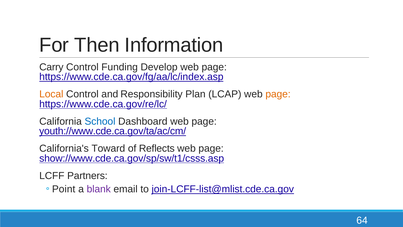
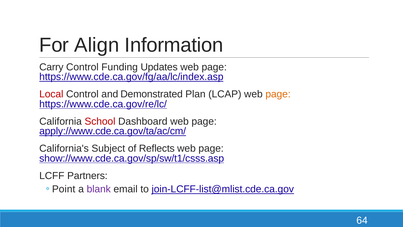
Then: Then -> Align (97, 45)
Develop: Develop -> Updates (159, 67)
Local colour: orange -> red (51, 94)
Responsibility: Responsibility -> Demonstrated (152, 94)
School colour: blue -> red (100, 121)
youth://www.cde.ca.gov/ta/ac/cm/: youth://www.cde.ca.gov/ta/ac/cm/ -> apply://www.cde.ca.gov/ta/ac/cm/ (113, 131)
Toward: Toward -> Subject (108, 148)
